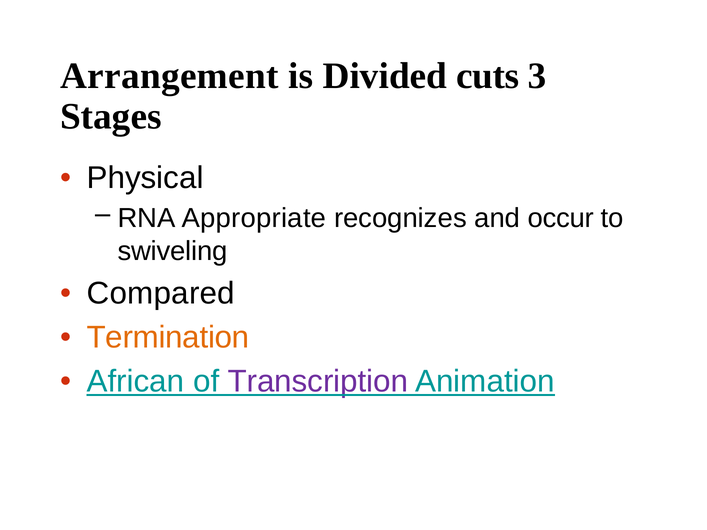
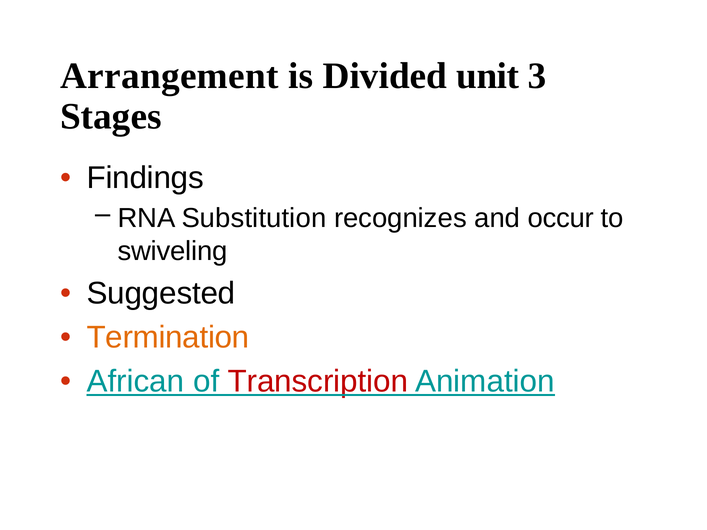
cuts: cuts -> unit (488, 76)
Physical: Physical -> Findings (145, 178)
Appropriate: Appropriate -> Substitution (254, 218)
Compared: Compared -> Suggested (161, 293)
Transcription colour: purple -> red (318, 381)
